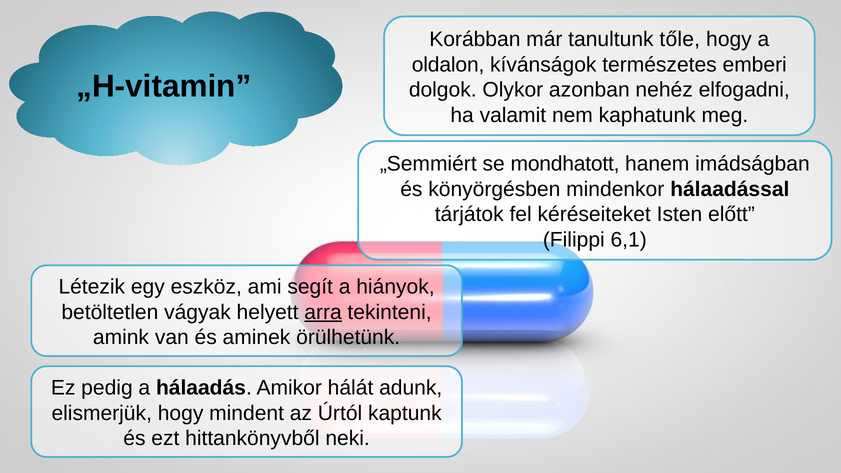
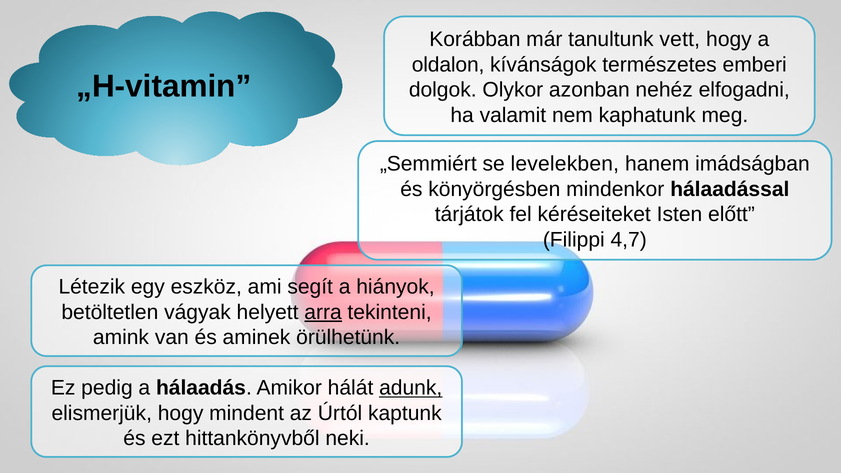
tőle: tőle -> vett (680, 39)
mondhatott: mondhatott -> levelekben (565, 164)
6,1: 6,1 -> 4,7 (629, 240)
adunk underline: none -> present (411, 388)
